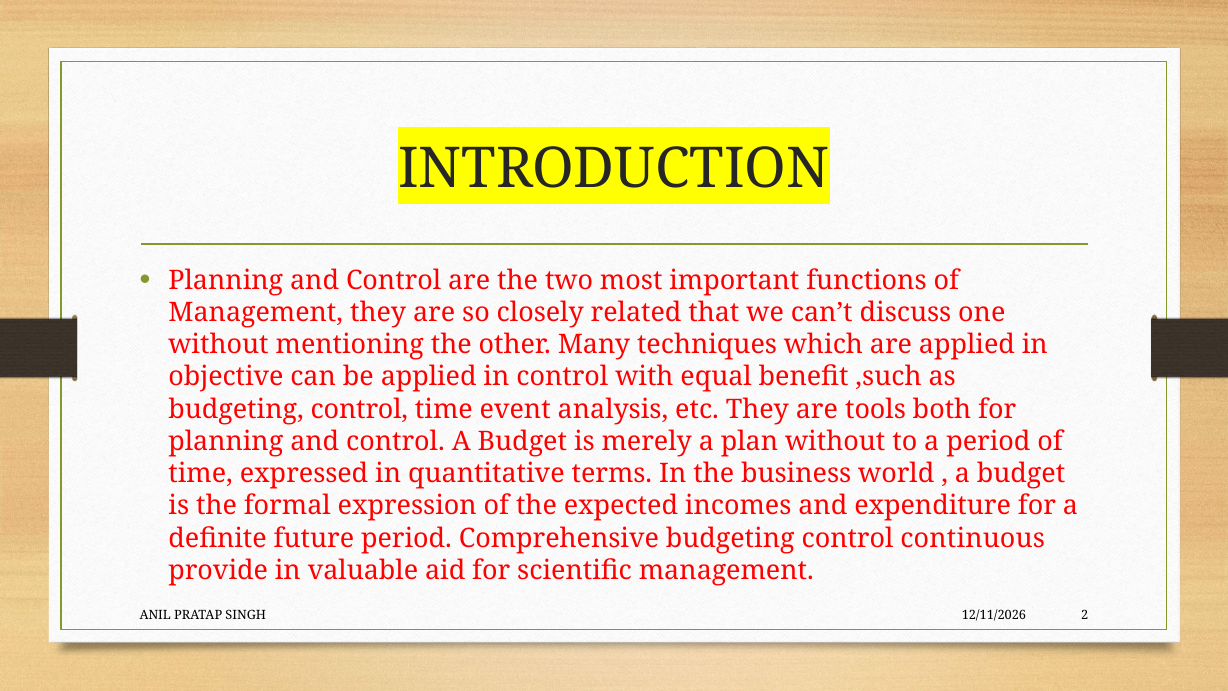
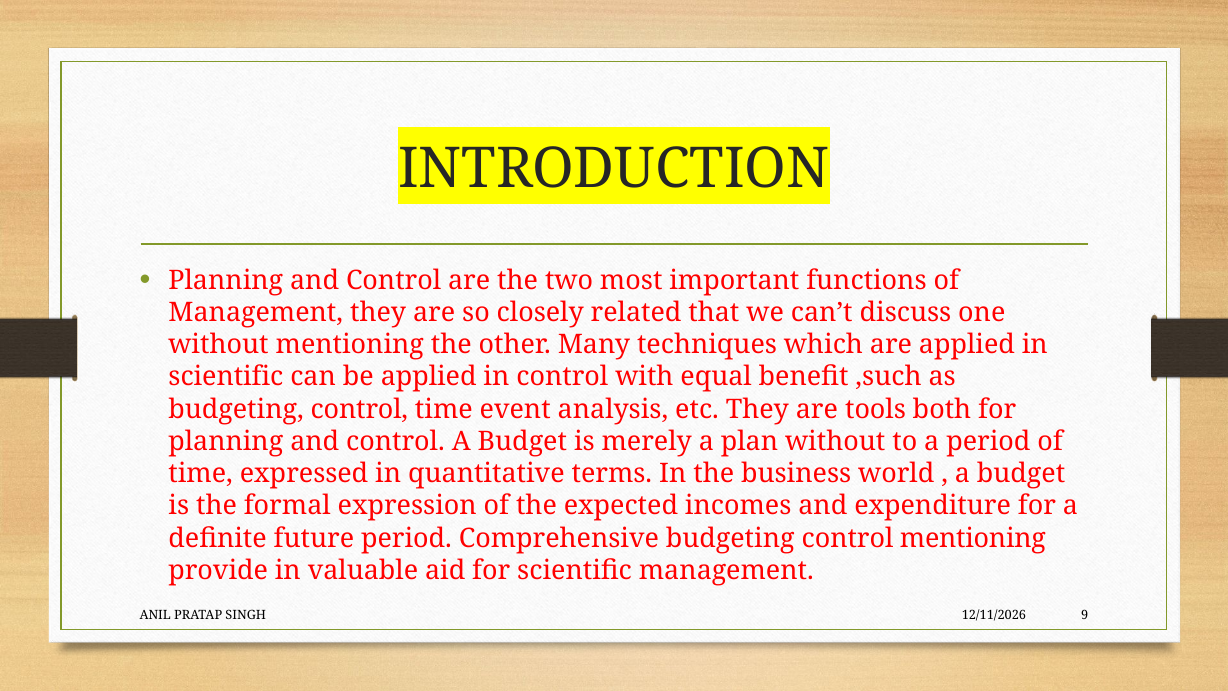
objective: objective -> scientific (226, 377)
control continuous: continuous -> mentioning (973, 538)
2: 2 -> 9 (1085, 615)
